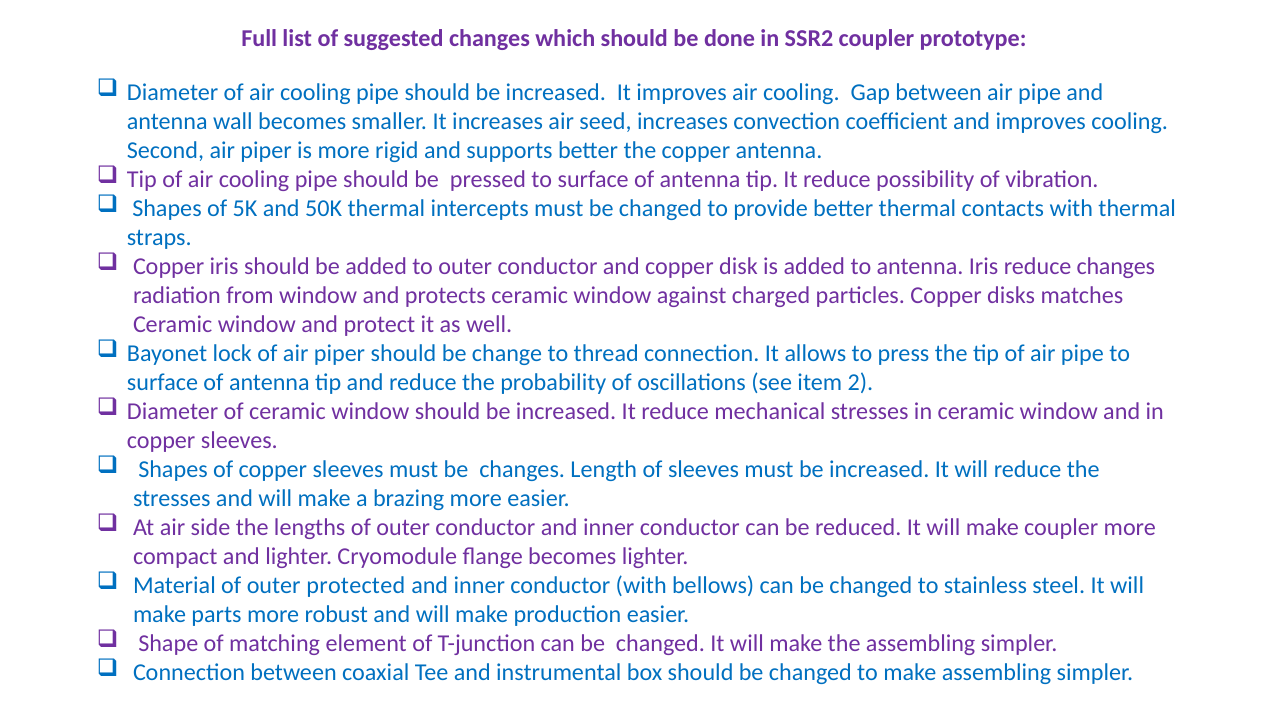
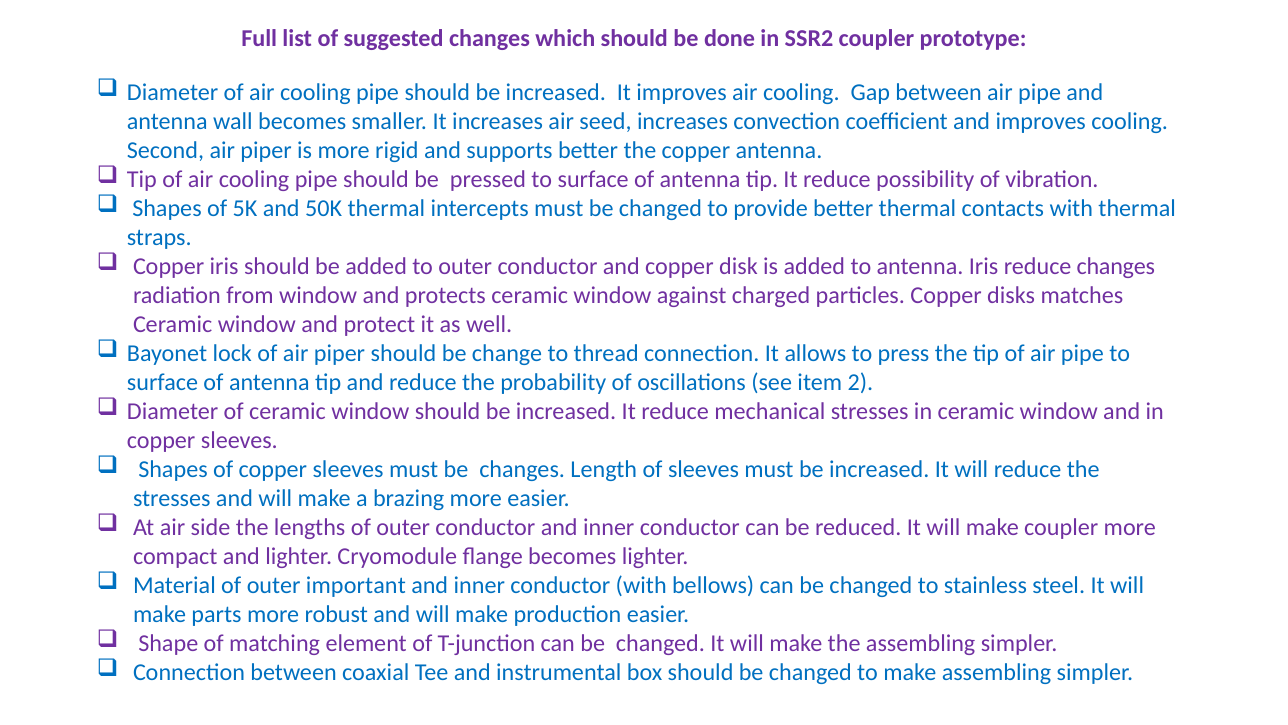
protected: protected -> important (356, 586)
